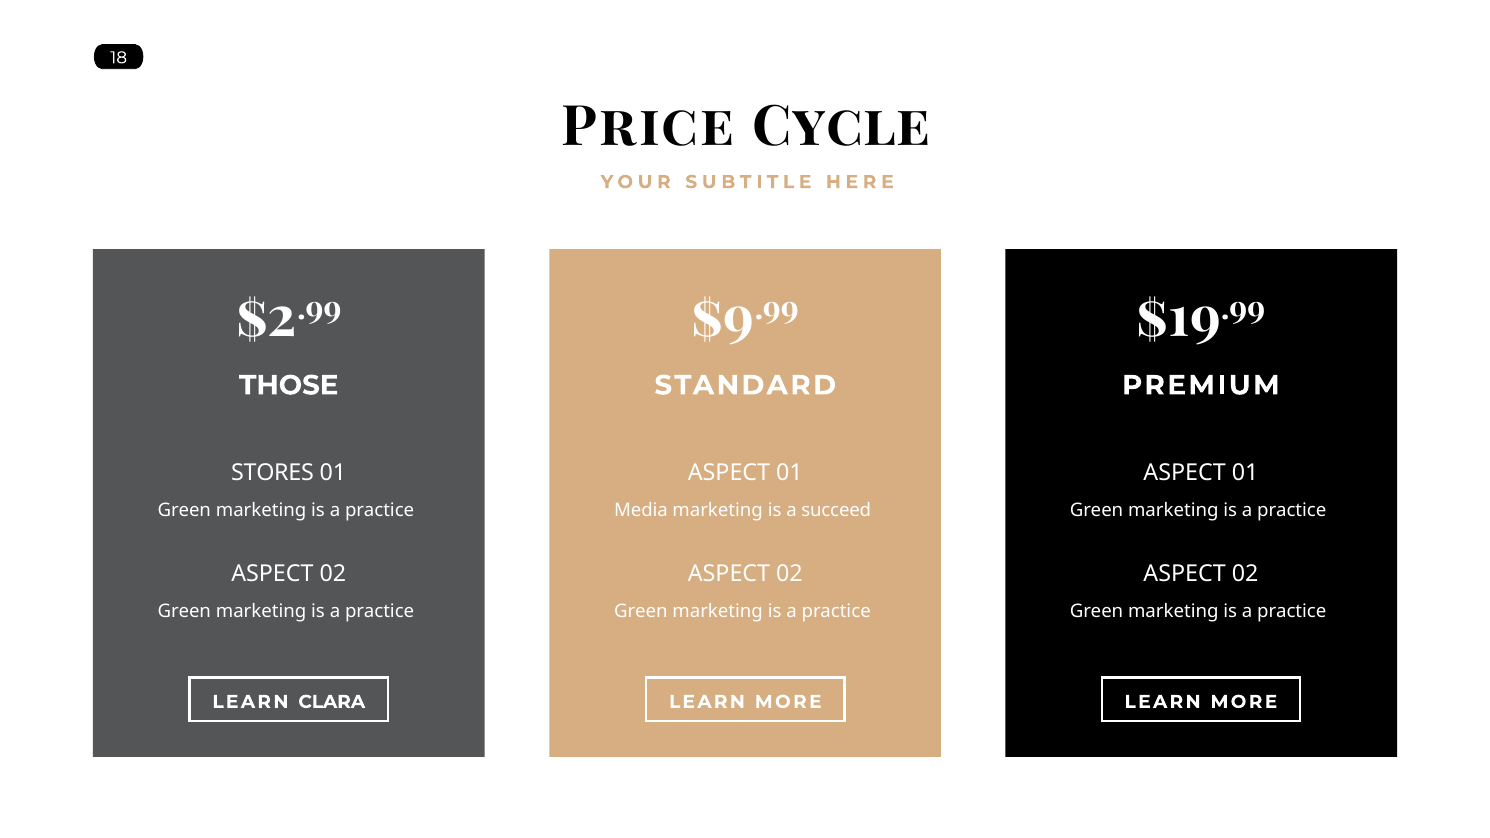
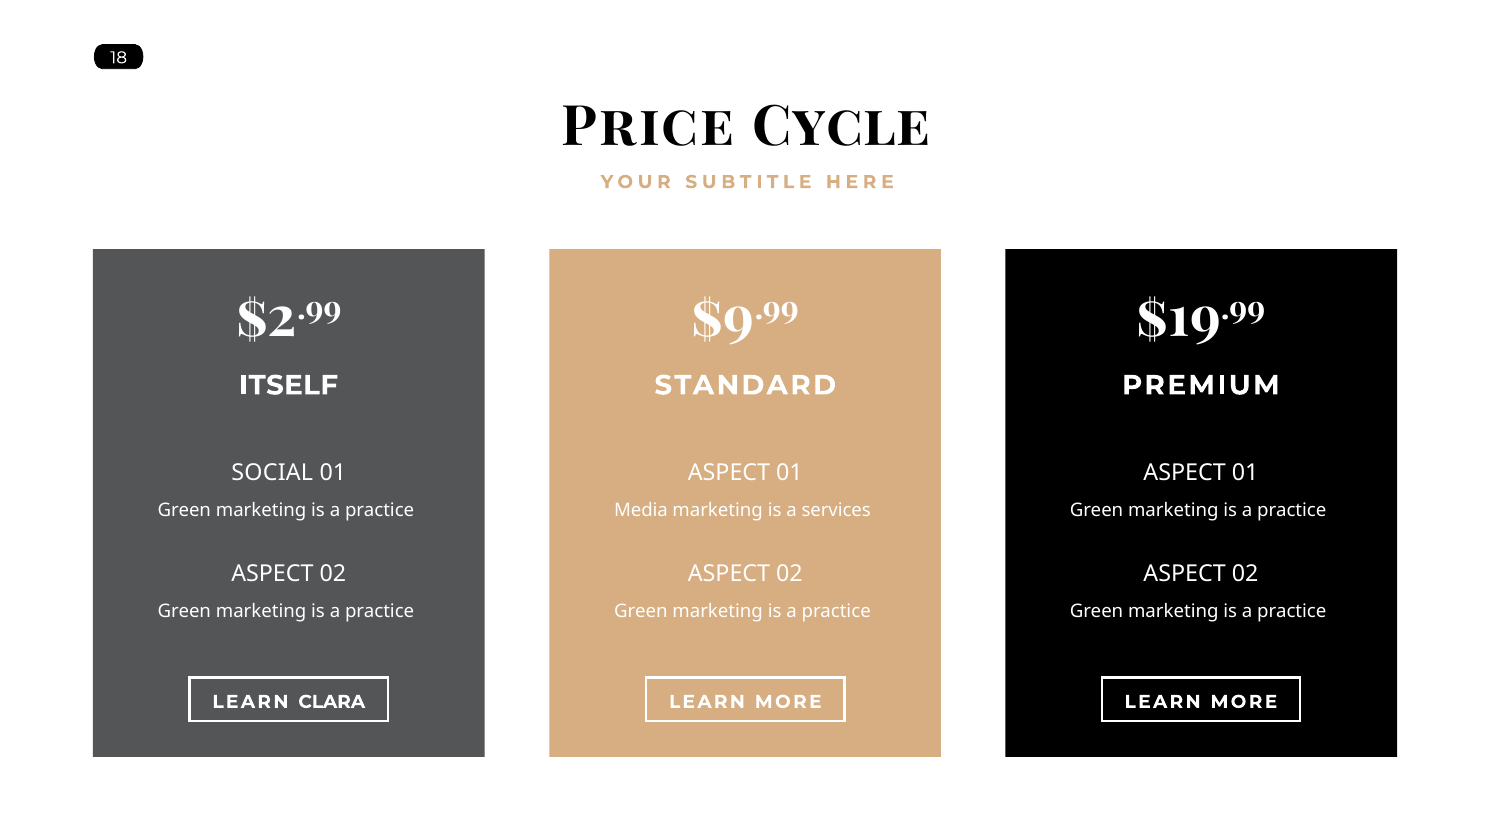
THOSE: THOSE -> ITSELF (289, 385)
STORES: STORES -> SOCIAL (272, 473)
succeed: succeed -> services (836, 511)
